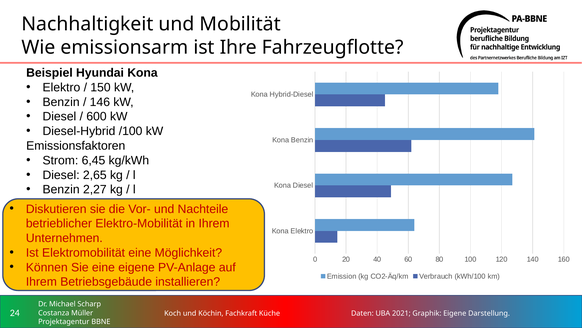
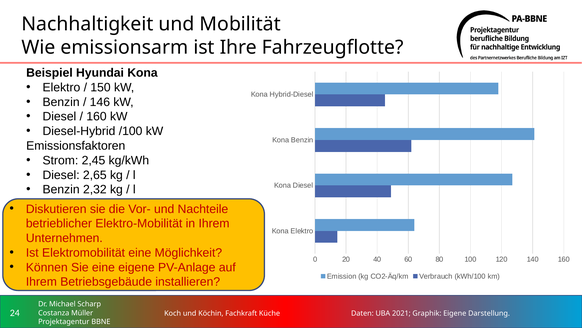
600: 600 -> 160 (97, 116)
6,45: 6,45 -> 2,45 (93, 160)
2,27: 2,27 -> 2,32 (95, 189)
